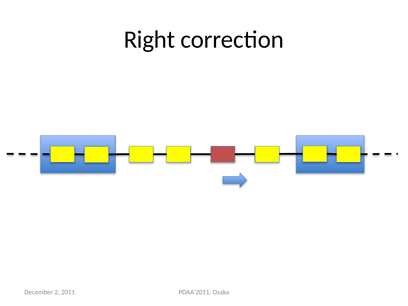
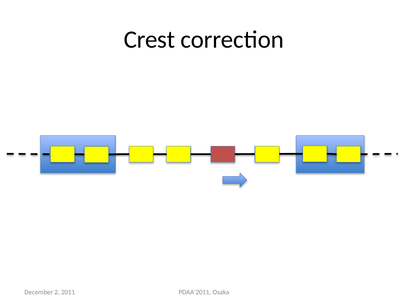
Right: Right -> Crest (149, 39)
